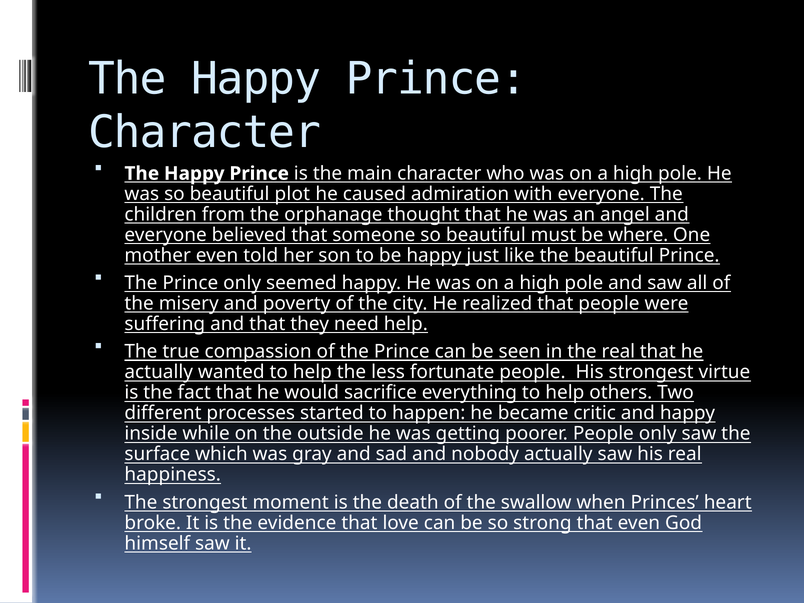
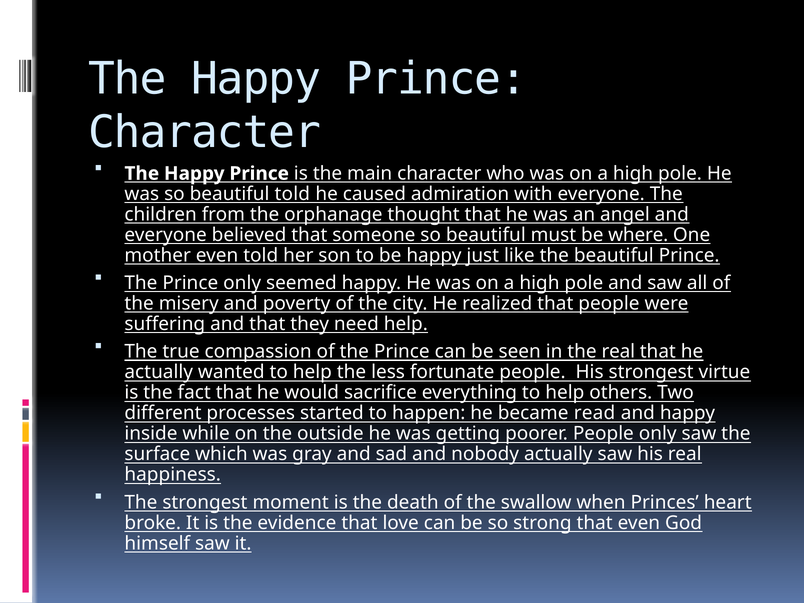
beautiful plot: plot -> told (292, 194)
critic: critic -> read (595, 413)
